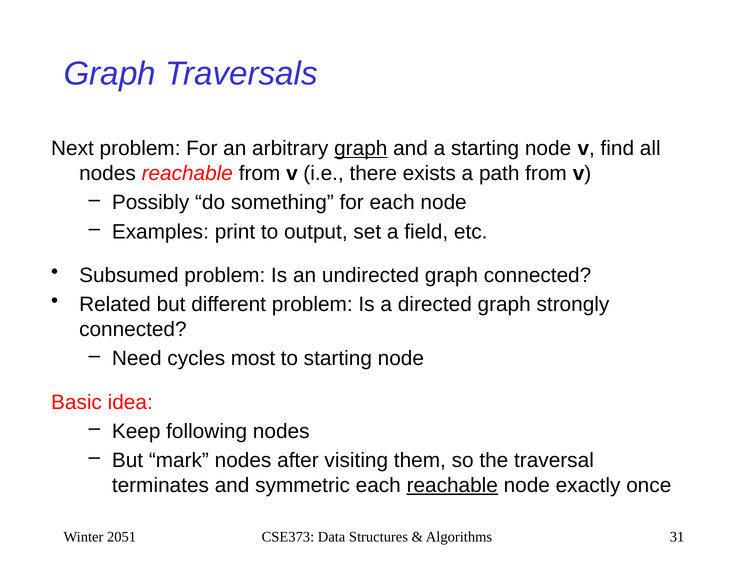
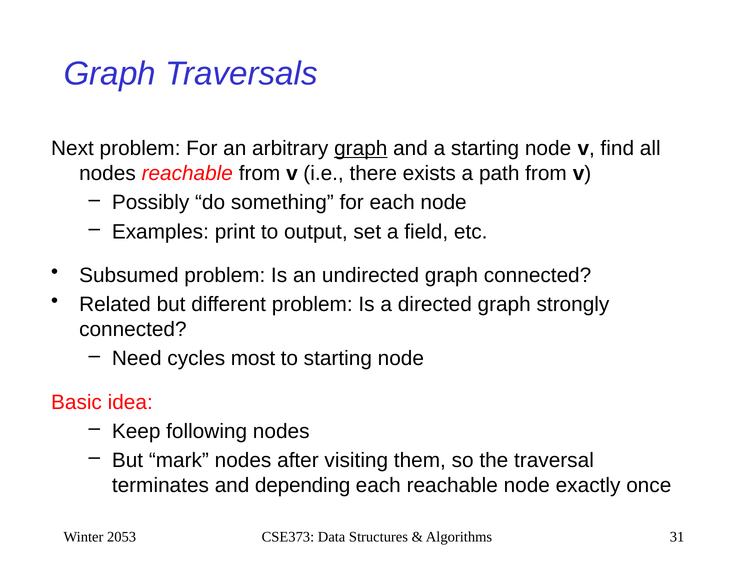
symmetric: symmetric -> depending (303, 485)
reachable underline: present -> none (452, 485)
2051: 2051 -> 2053 (122, 537)
